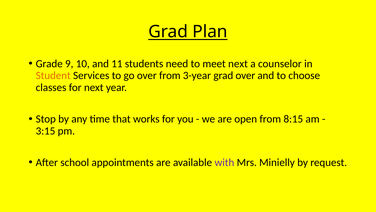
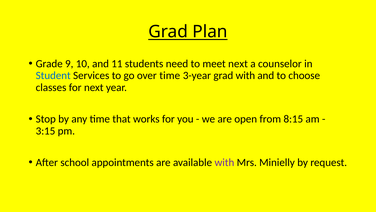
Student colour: orange -> blue (53, 75)
over from: from -> time (170, 75)
grad over: over -> with (245, 75)
